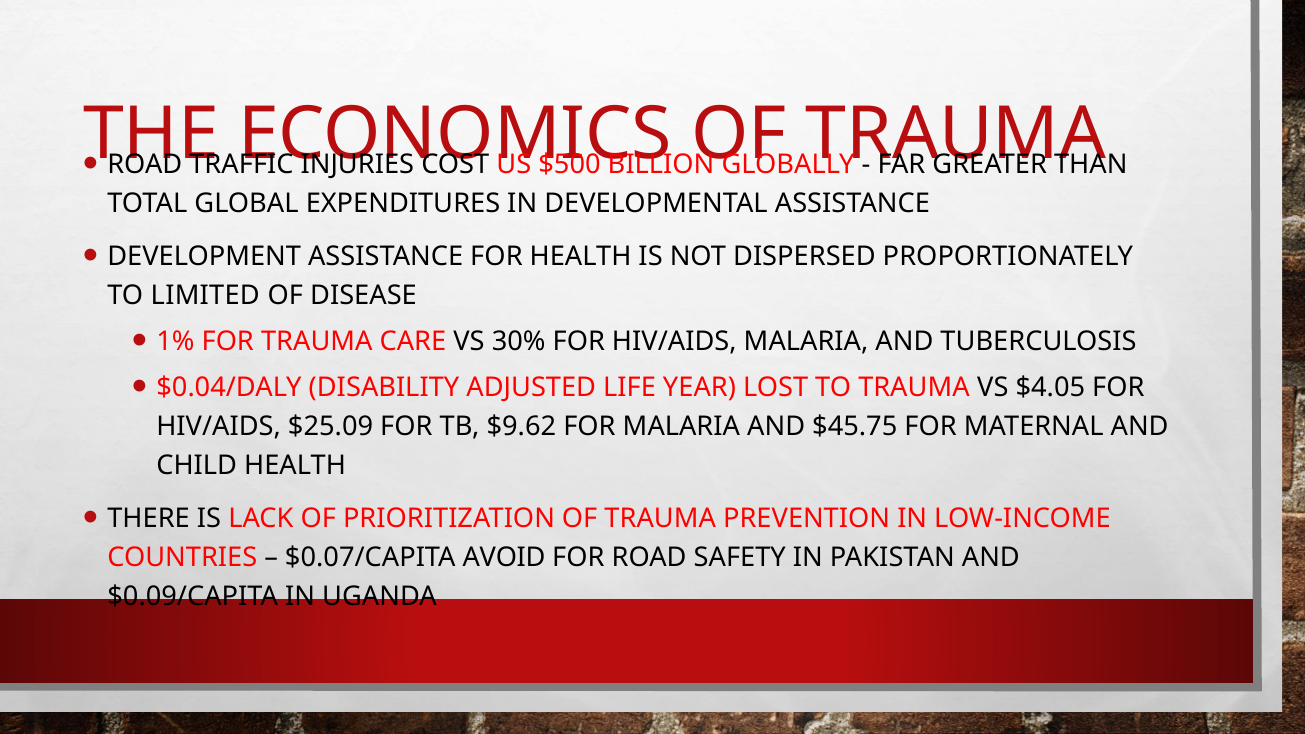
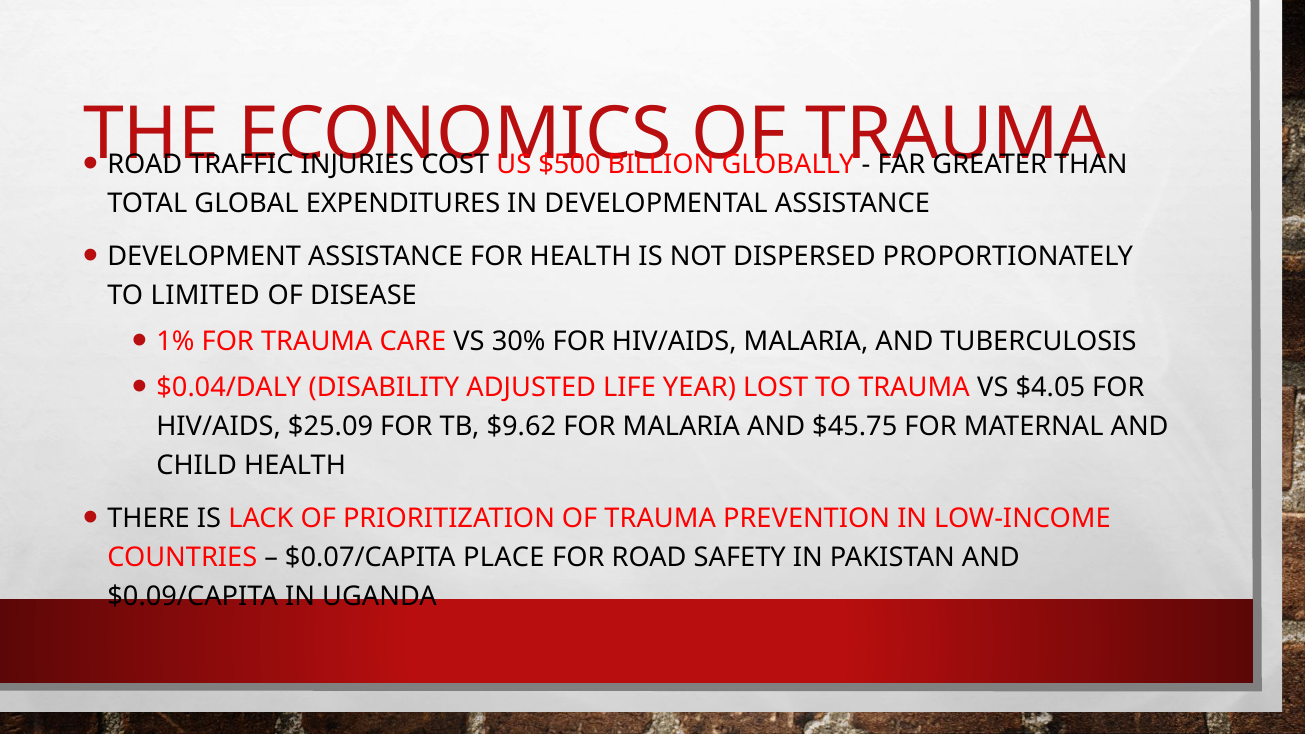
AVOID: AVOID -> PLACE (504, 558)
